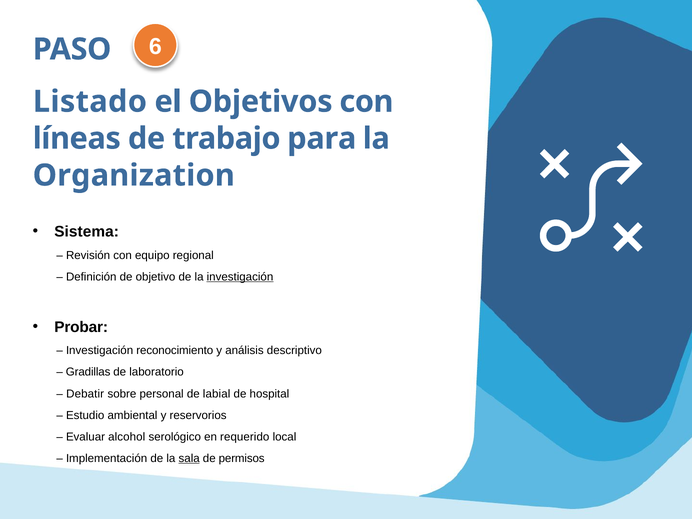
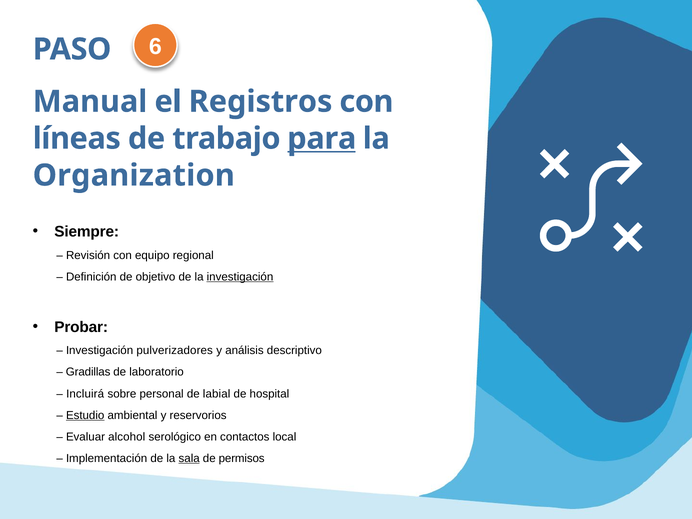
Listado: Listado -> Manual (90, 102)
Objetivos: Objetivos -> Registros (261, 102)
para underline: none -> present (322, 139)
Sistema: Sistema -> Siempre (87, 232)
reconocimiento: reconocimiento -> pulverizadores (175, 351)
Debatir: Debatir -> Incluirá (85, 394)
Estudio underline: none -> present (85, 415)
requerido: requerido -> contactos (245, 437)
